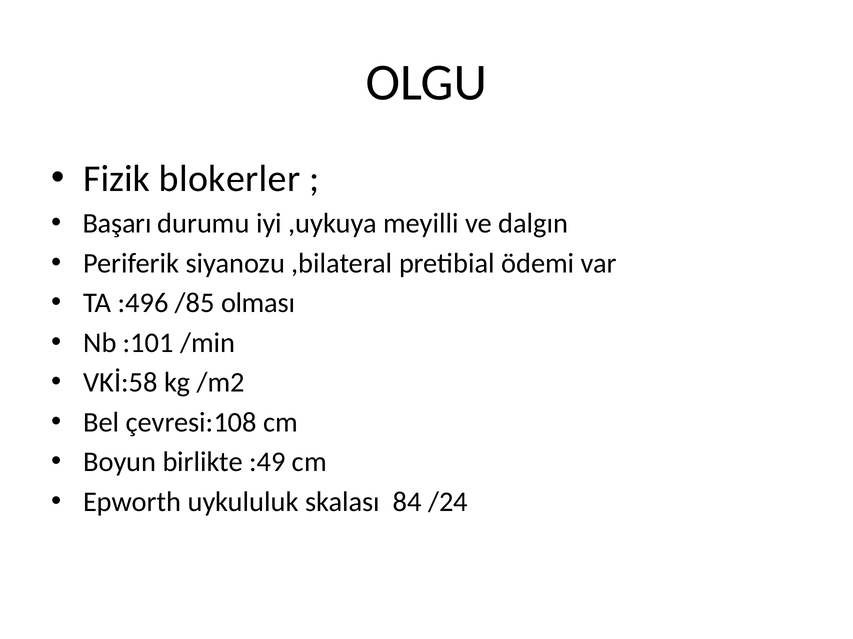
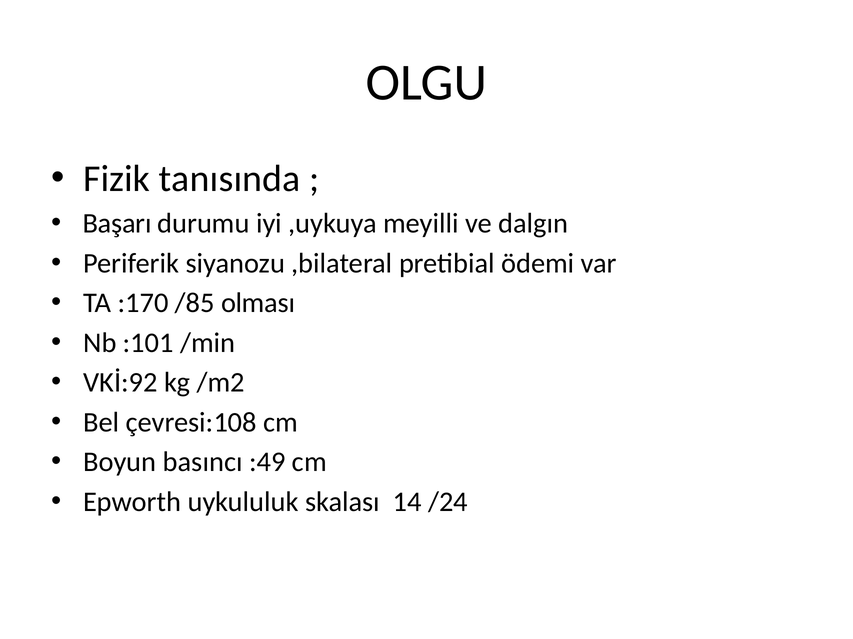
blokerler: blokerler -> tanısında (230, 179)
:496: :496 -> :170 (143, 303)
VKİ:58: VKİ:58 -> VKİ:92 (120, 383)
birlikte: birlikte -> basıncı (203, 463)
84: 84 -> 14 (407, 502)
